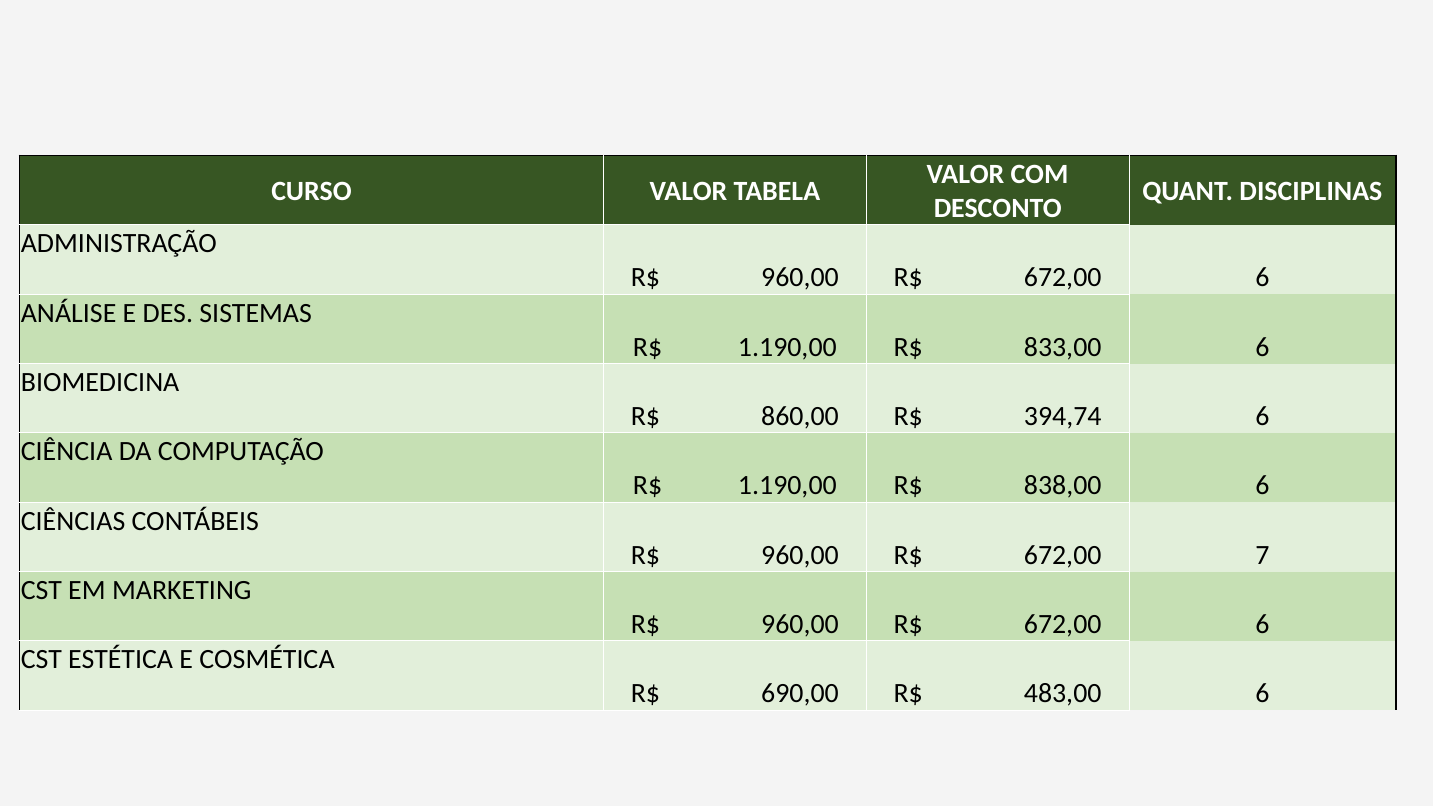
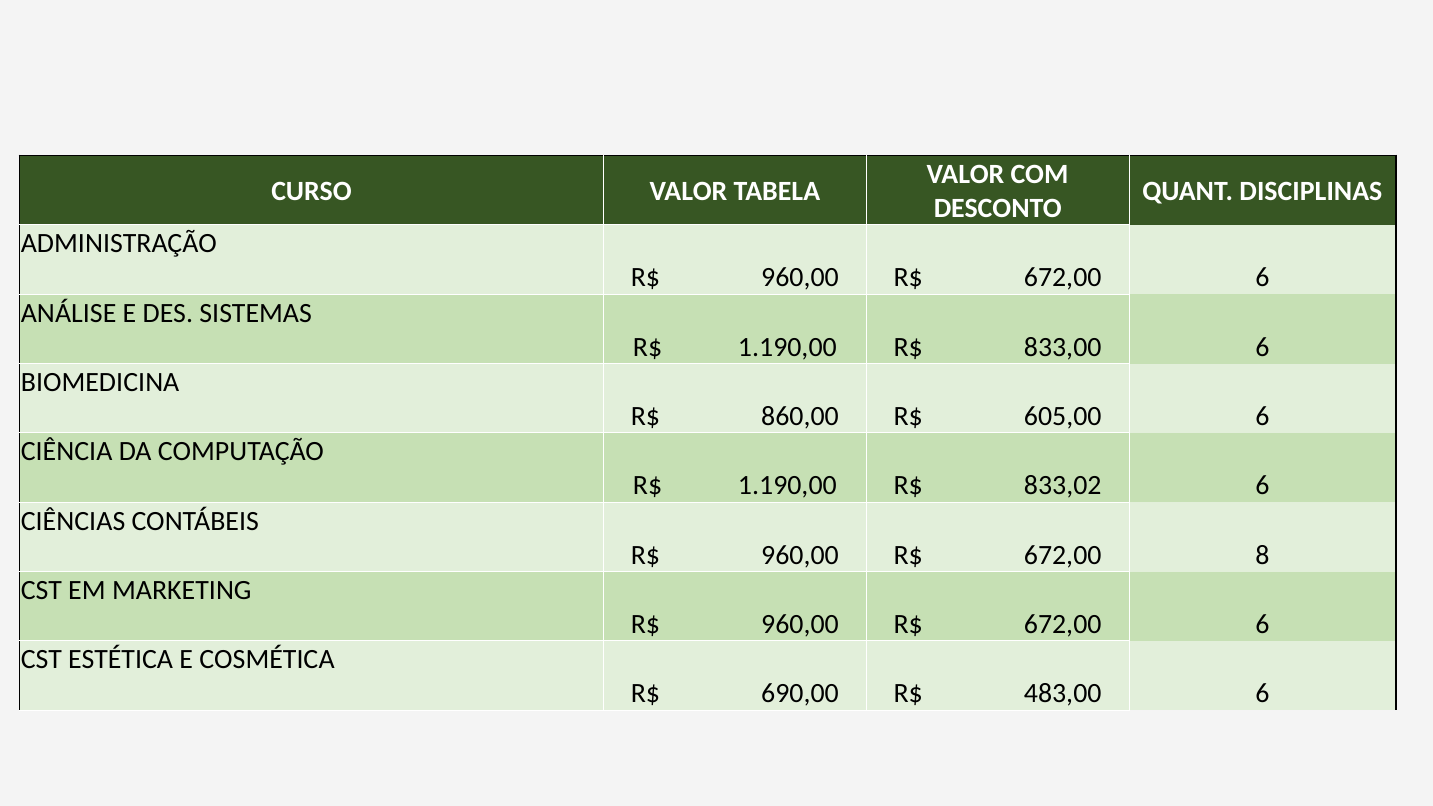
394,74: 394,74 -> 605,00 (1063, 416)
838,00: 838,00 -> 833,02 (1063, 486)
7: 7 -> 8 (1262, 555)
